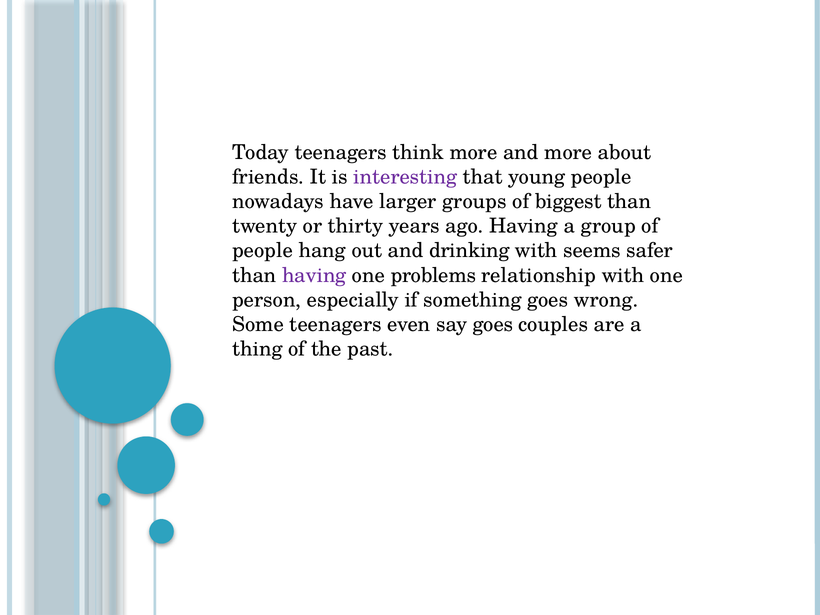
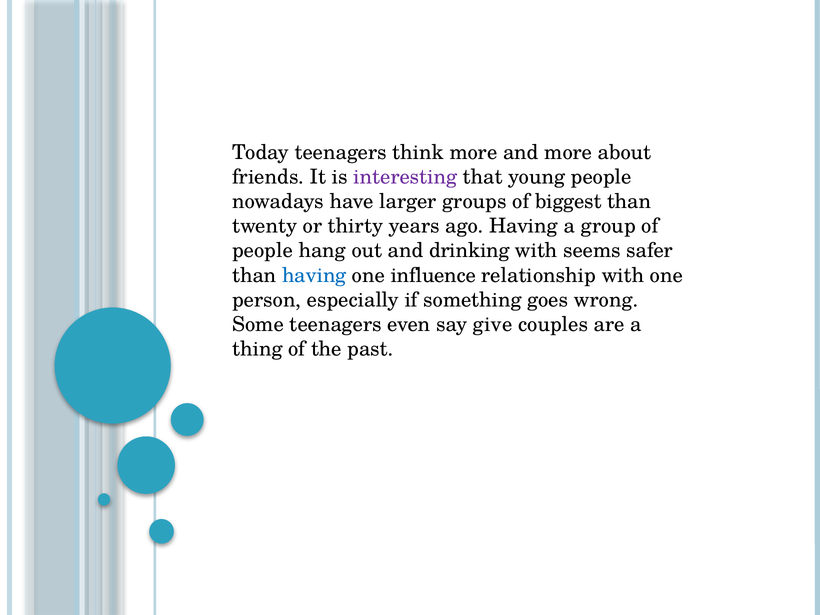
having colour: purple -> blue (314, 275)
problems: problems -> influence (433, 275)
say goes: goes -> give (493, 324)
